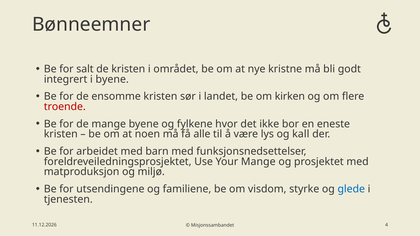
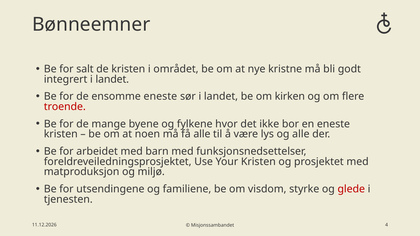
integrert i byene: byene -> landet (112, 79)
ensomme kristen: kristen -> eneste (160, 97)
og kall: kall -> alle (301, 134)
Your Mange: Mange -> Kristen (258, 162)
glede colour: blue -> red (351, 189)
